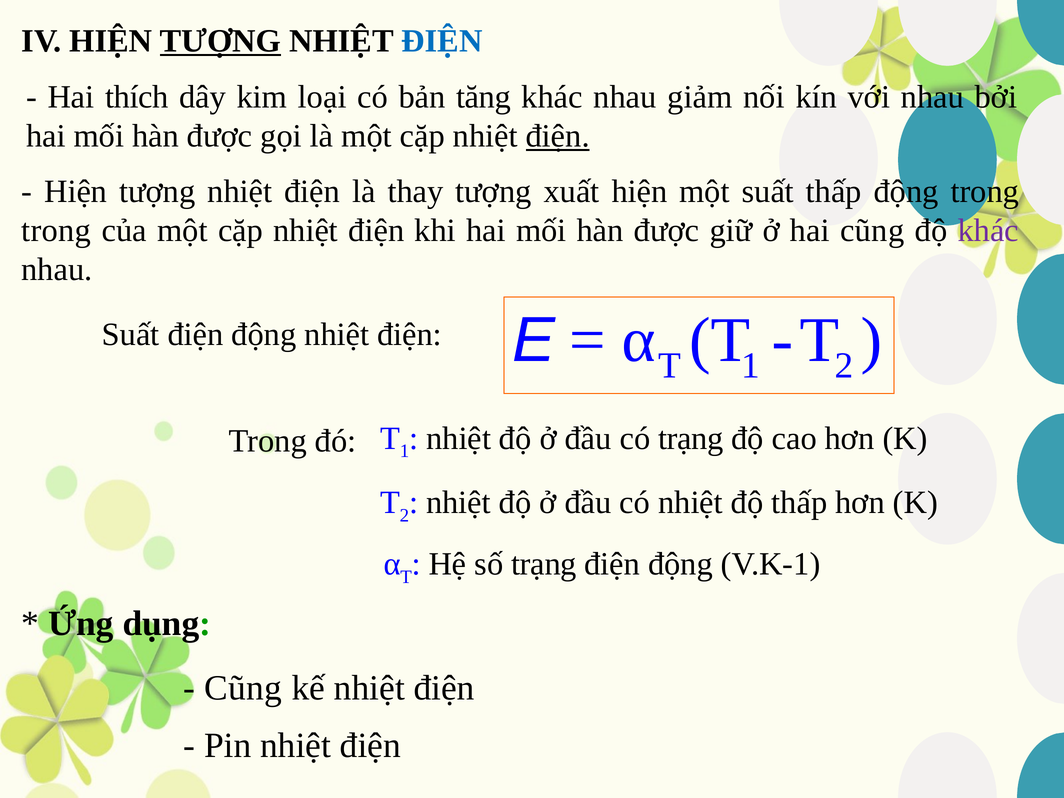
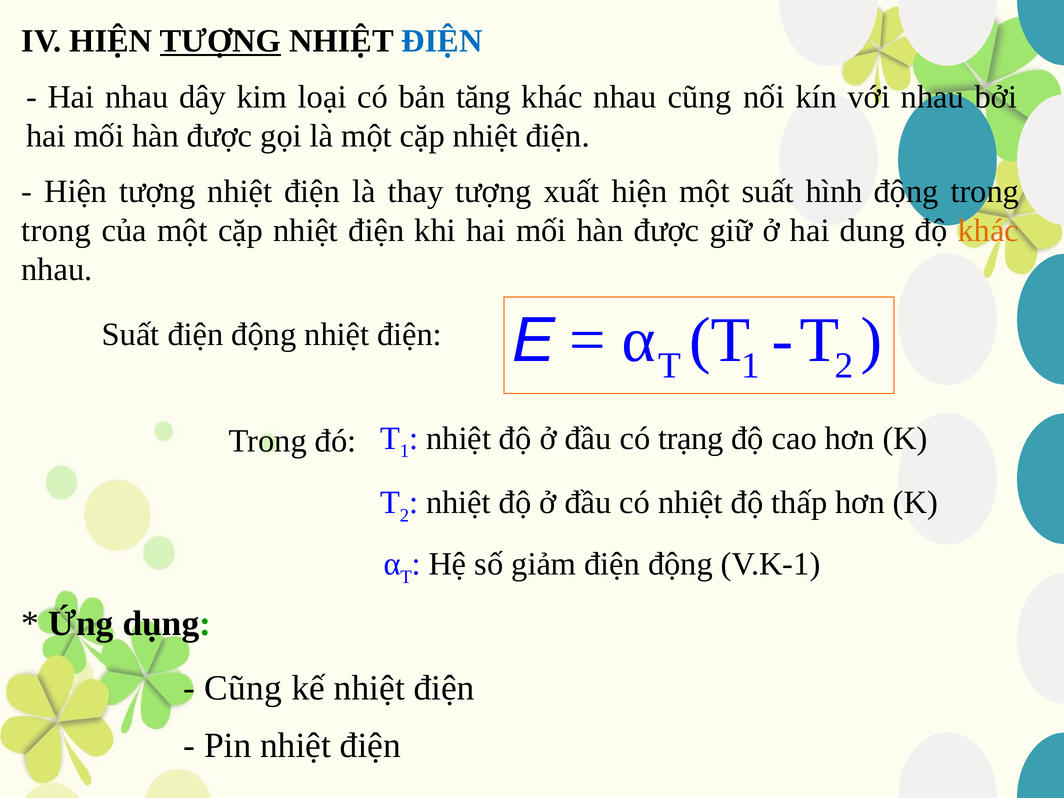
Hai thích: thích -> nhau (137, 97)
nhau giảm: giảm -> cũng (700, 97)
điện underline: present -> none (558, 136)
suất thấp: thấp -> hình (834, 192)
hai cũng: cũng -> dung (872, 231)
khác colour: purple -> orange (988, 231)
số trạng: trạng -> giảm (544, 564)
